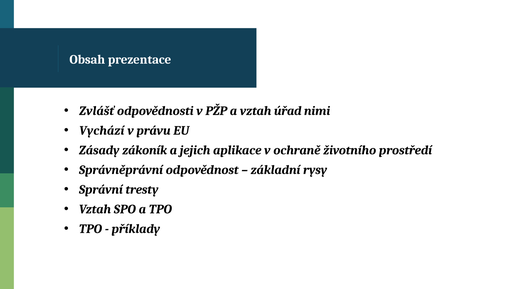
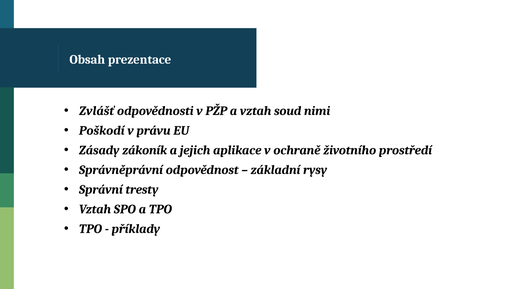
úřad: úřad -> soud (288, 111)
Vychází: Vychází -> Poškodí (102, 130)
